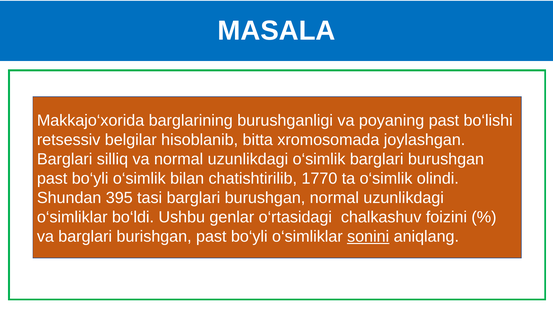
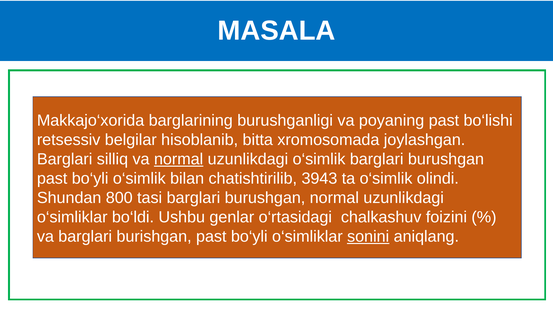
normal underline: none -> present (179, 159)
1770: 1770 -> 3943 (319, 179)
395: 395 -> 800 (119, 198)
